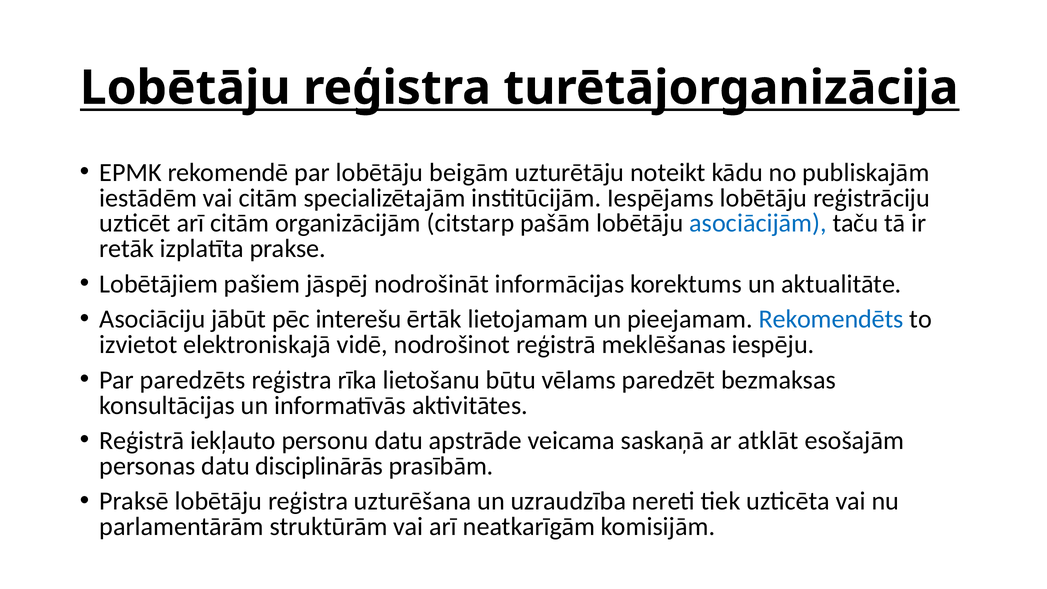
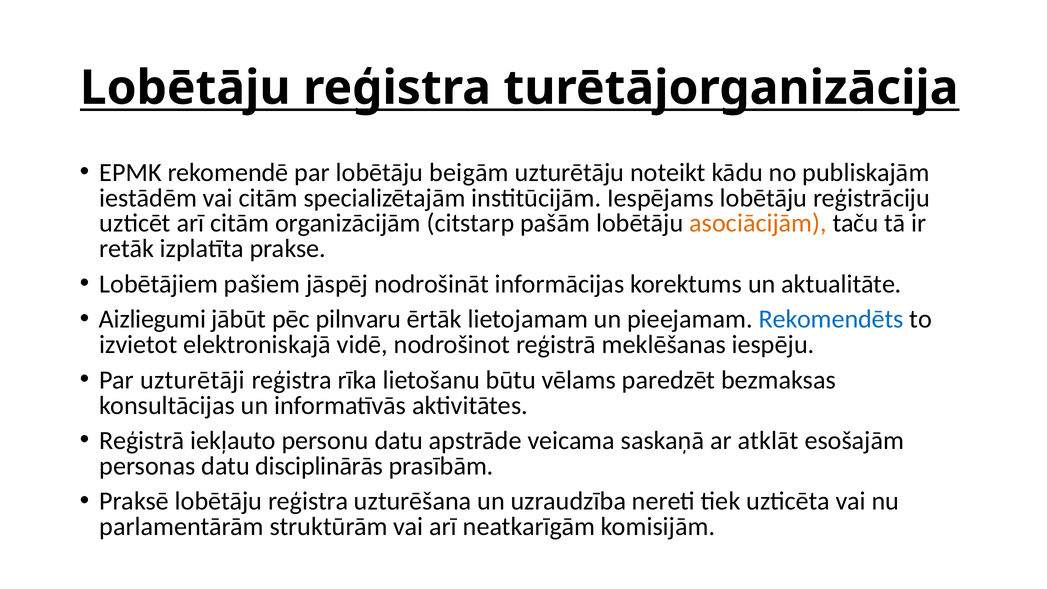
asociācijām colour: blue -> orange (758, 223)
Asociāciju: Asociāciju -> Aizliegumi (152, 319)
interešu: interešu -> pilnvaru (358, 319)
paredzēts: paredzēts -> uzturētāji (193, 380)
